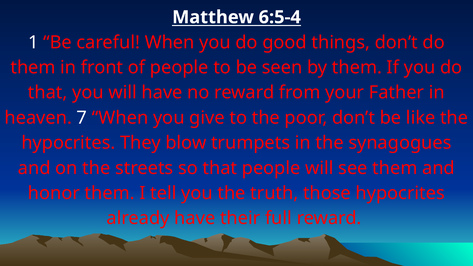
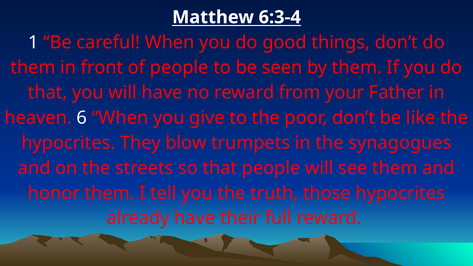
6:5-4: 6:5-4 -> 6:3-4 (280, 17)
7: 7 -> 6 (82, 118)
